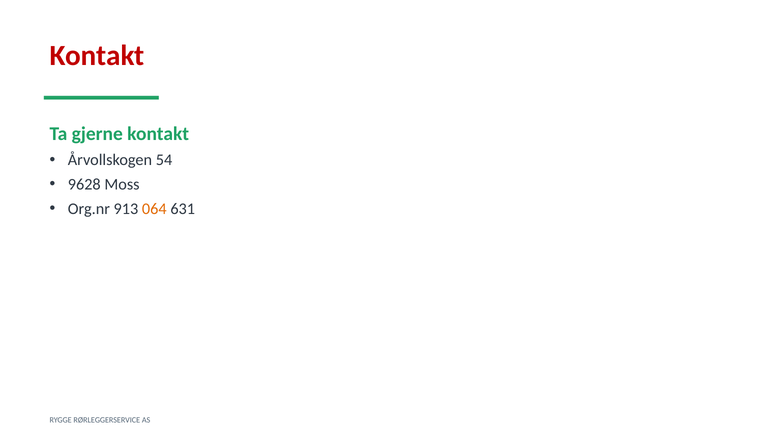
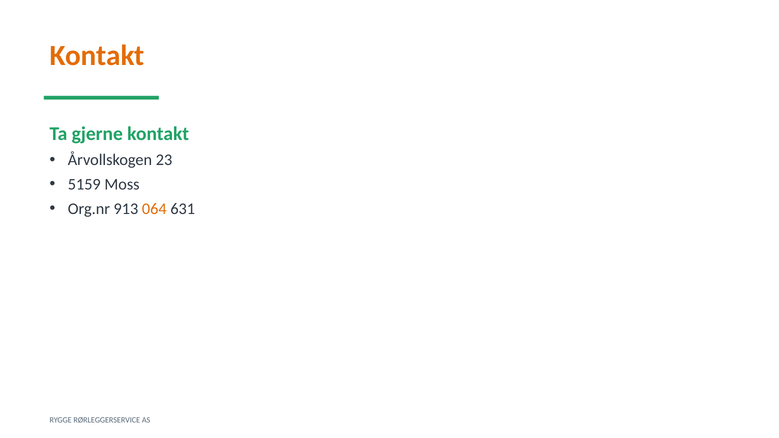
Kontakt colour: red -> orange (97, 56)
54: 54 -> 23 (164, 160)
9628: 9628 -> 5159 (84, 185)
